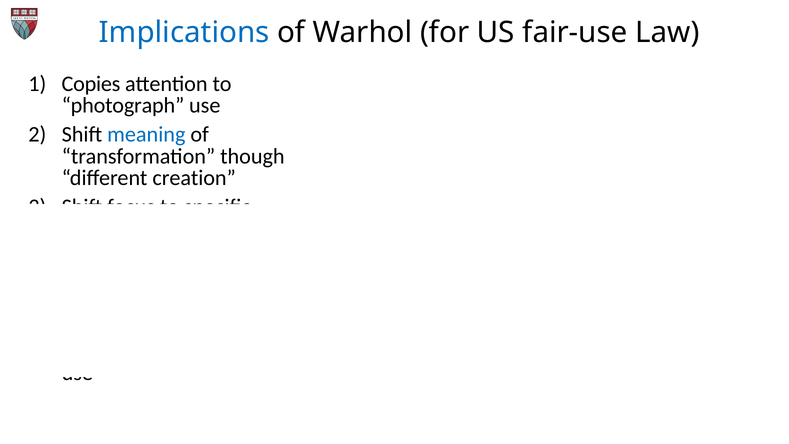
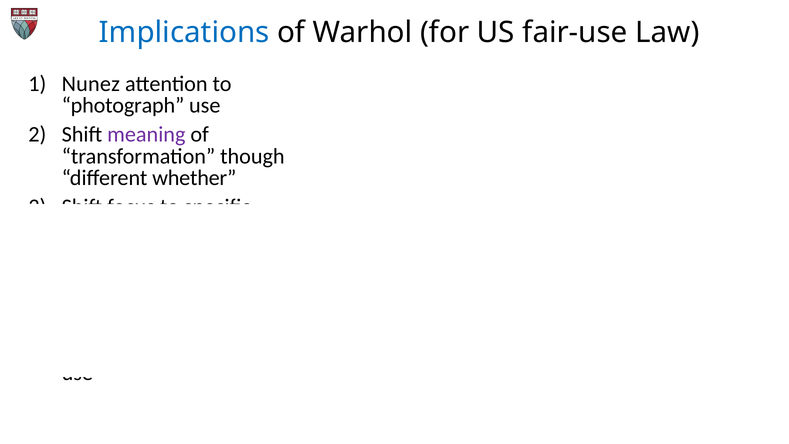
Copies: Copies -> Nunez (91, 84)
meaning colour: blue -> purple (146, 135)
creation: creation -> whether (194, 178)
